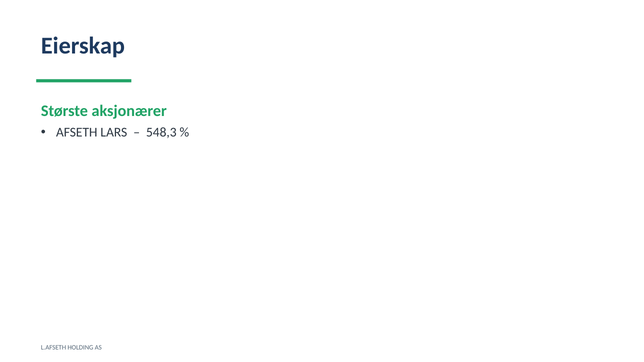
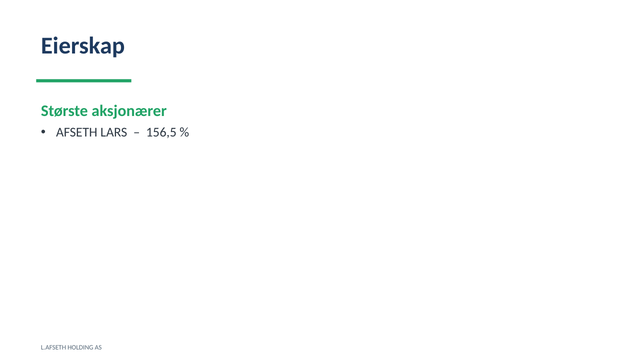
548,3: 548,3 -> 156,5 (161, 132)
